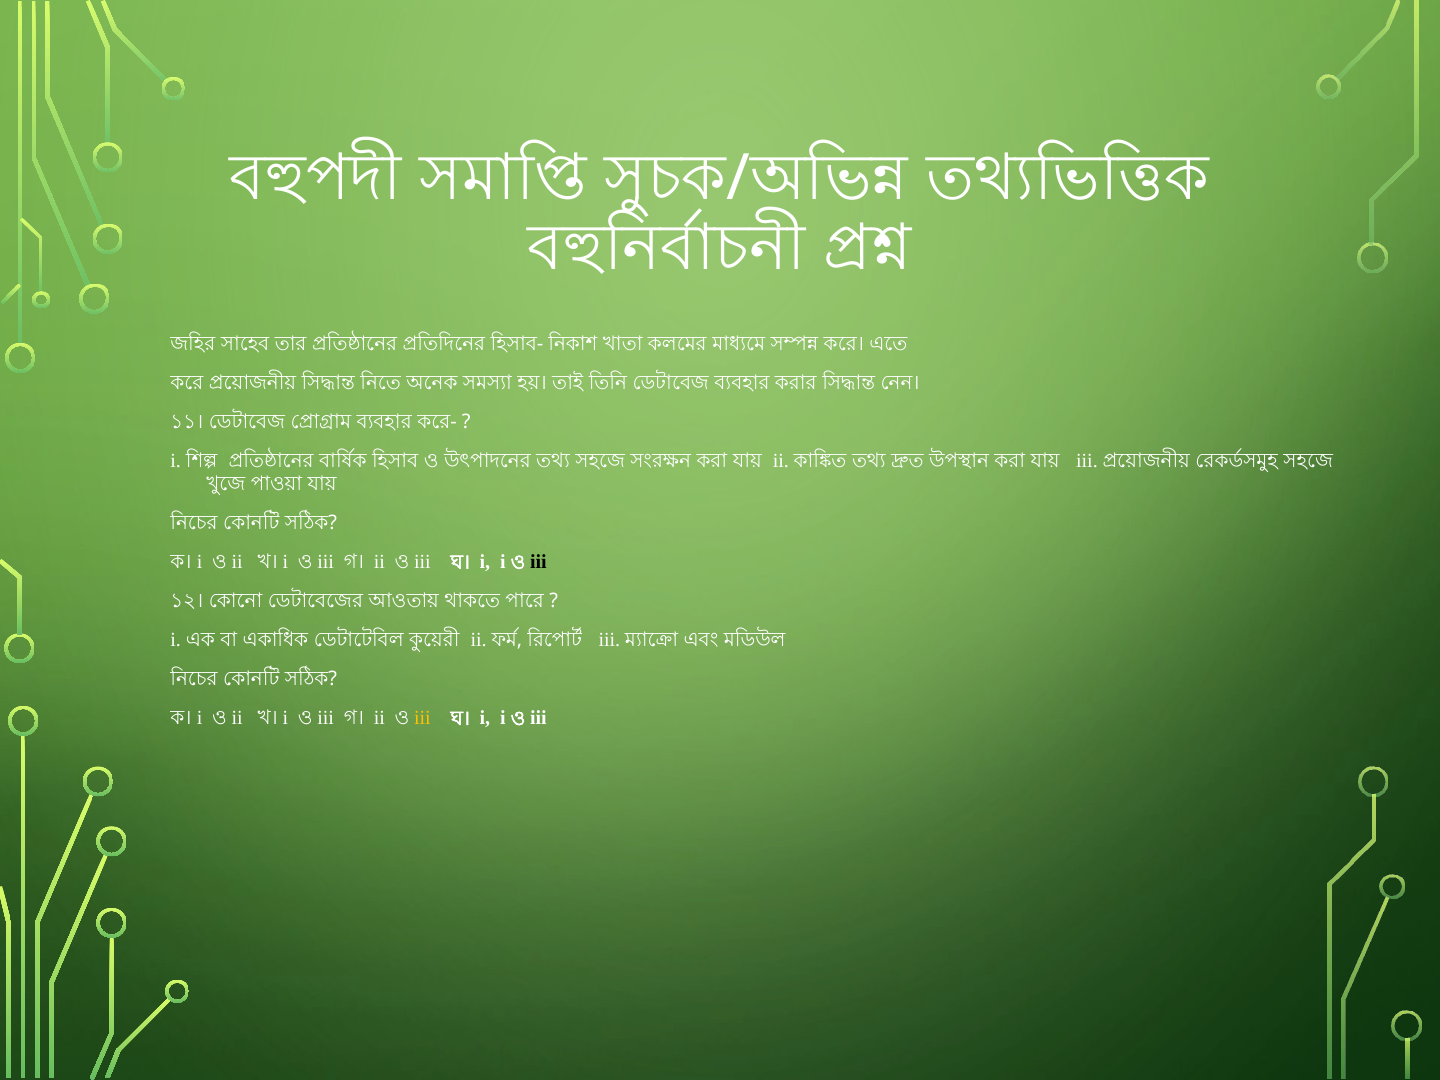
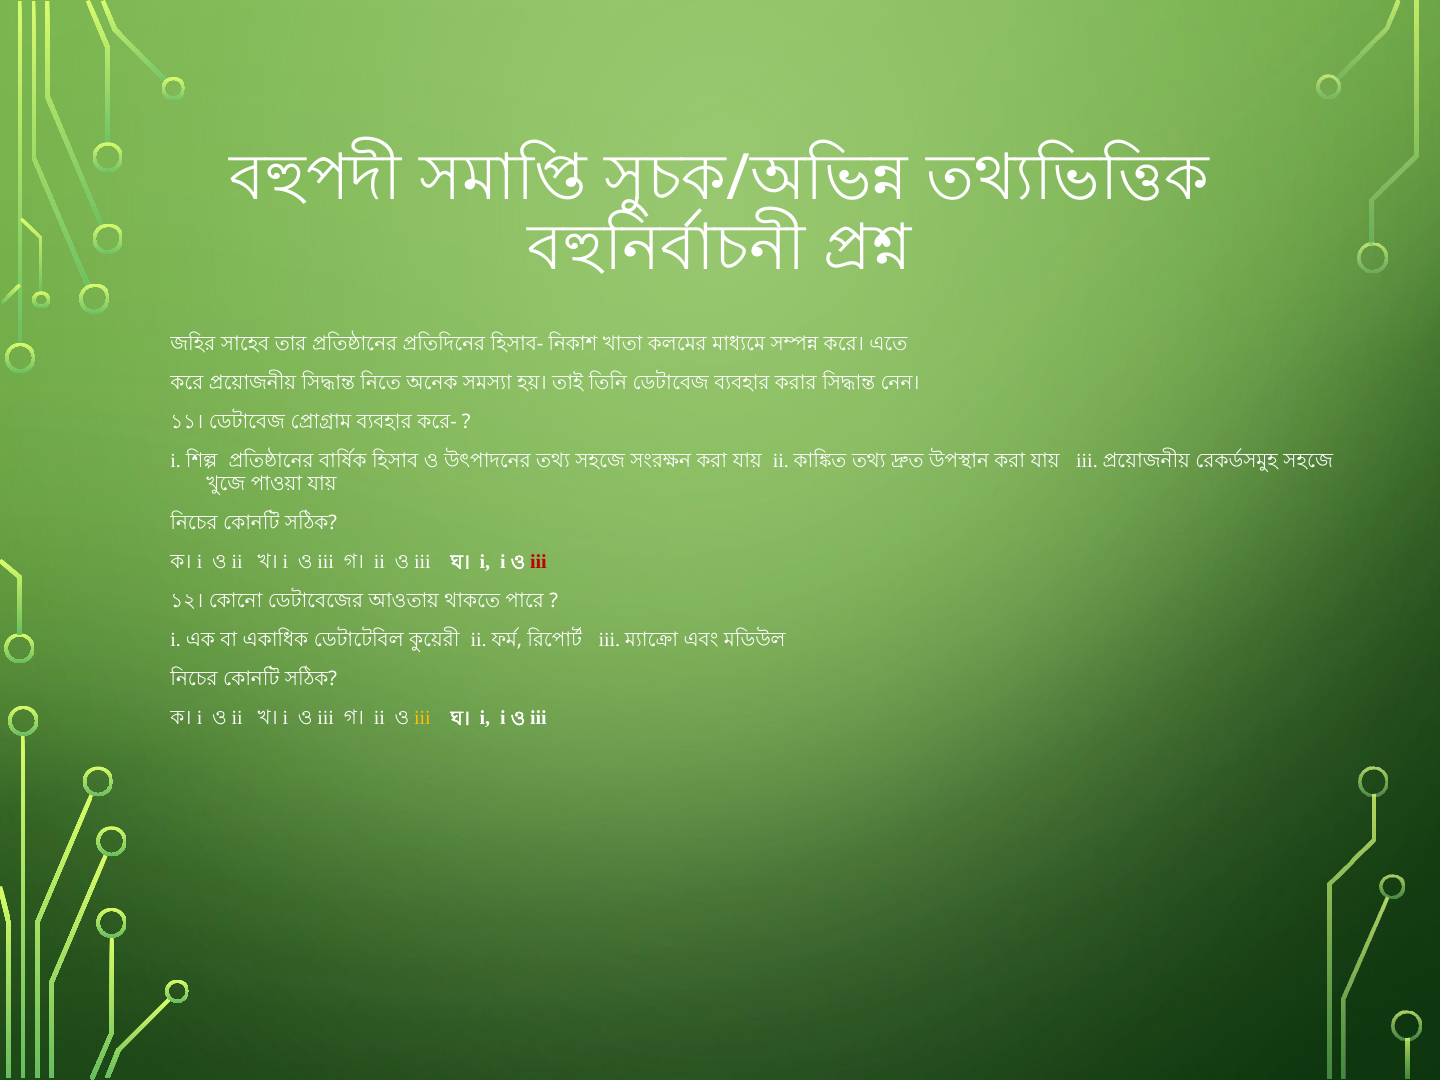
iii colour: black -> red (538, 562)
